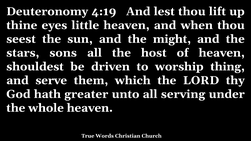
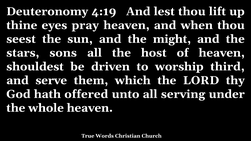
little: little -> pray (85, 25)
thing: thing -> third (227, 67)
greater: greater -> offered (86, 94)
